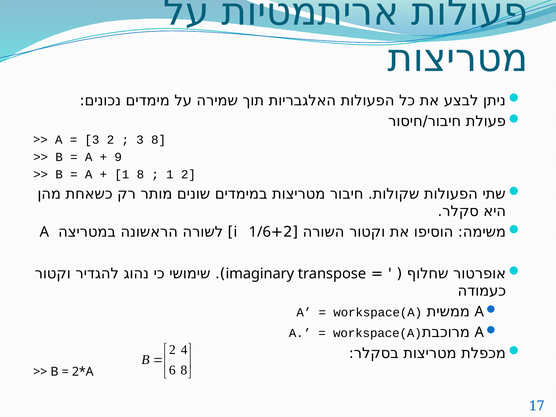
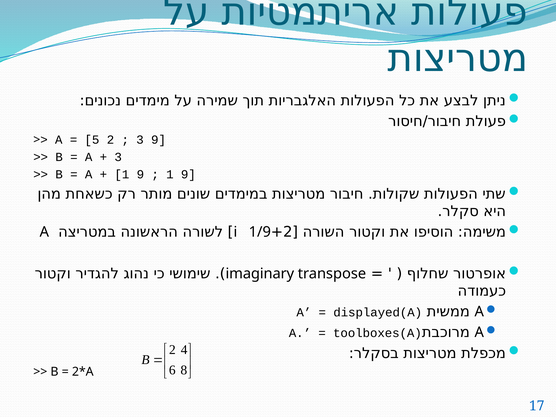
3: 3 -> 5 (92, 140)
3 8: 8 -> 9 (159, 140)
9: 9 -> 3 (118, 157)
8: 8 -> 9 (140, 174)
2: 2 -> 9 (188, 174)
1/6: 1/6 -> 1/9 (260, 232)
workspace(A: workspace(A -> displayed(A (378, 313)
workspace(A: workspace(A -> toolboxes(A (377, 333)
